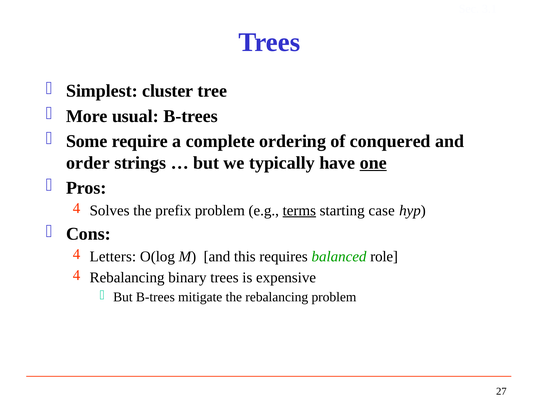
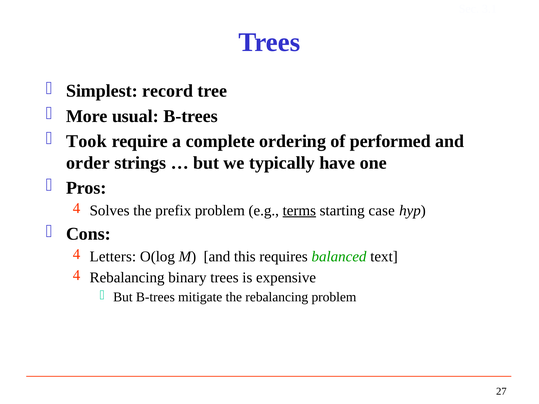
cluster: cluster -> record (168, 91)
Some: Some -> Took (87, 141)
conquered: conquered -> performed (390, 141)
one underline: present -> none (373, 163)
role: role -> text (384, 257)
